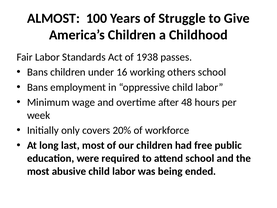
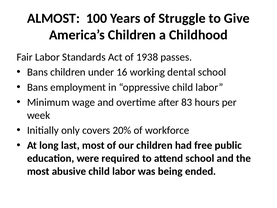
others: others -> dental (181, 72)
48: 48 -> 83 (187, 102)
